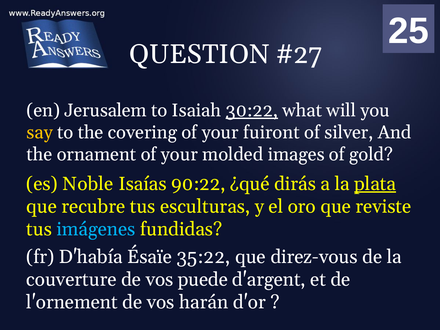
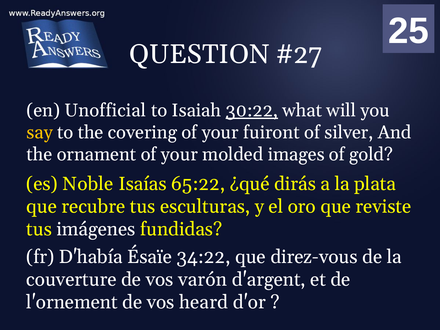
Jerusalem: Jerusalem -> Unofficial (105, 110)
90:22: 90:22 -> 65:22 (198, 184)
plata underline: present -> none (375, 184)
imágenes colour: light blue -> white (96, 229)
35:22: 35:22 -> 34:22 (203, 257)
puede: puede -> varón (203, 280)
harán: harán -> heard (204, 302)
